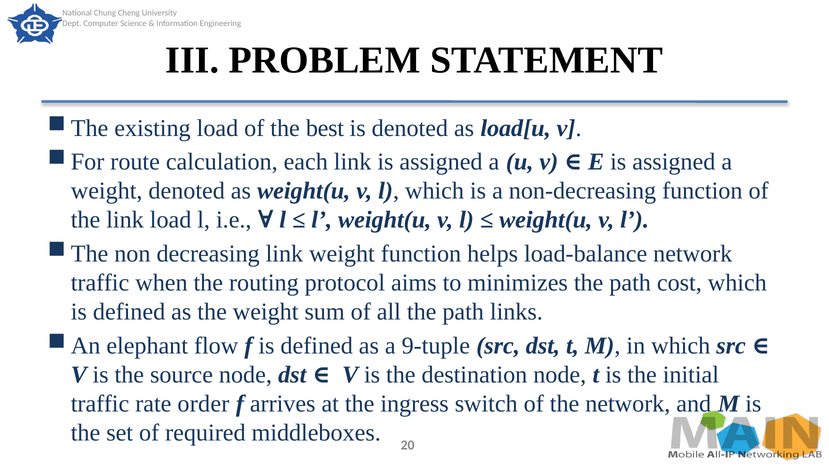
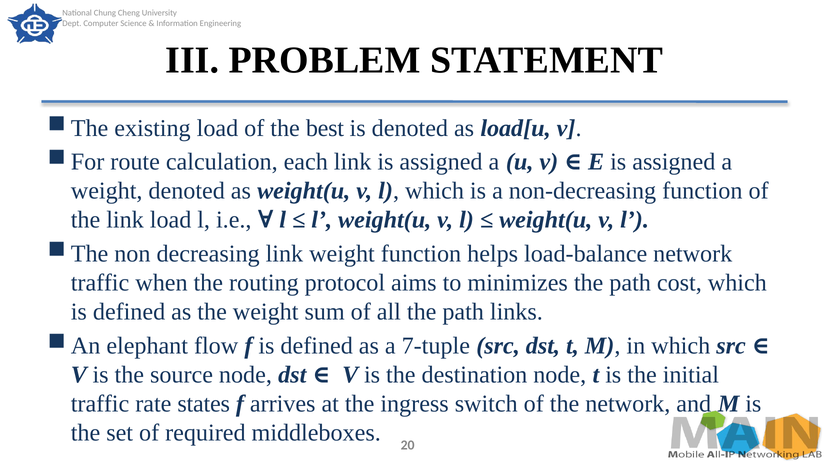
9-tuple: 9-tuple -> 7-tuple (436, 346)
order: order -> states (204, 404)
